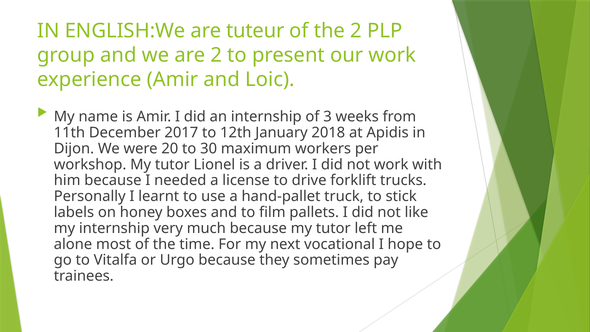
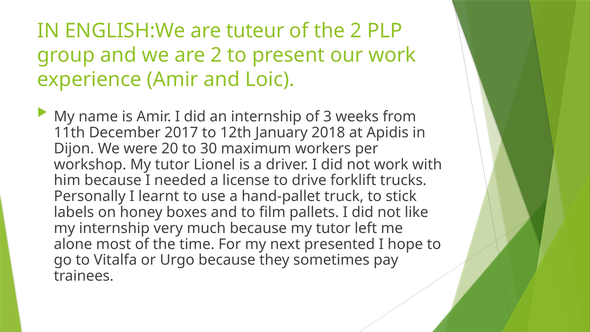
vocational: vocational -> presented (340, 244)
